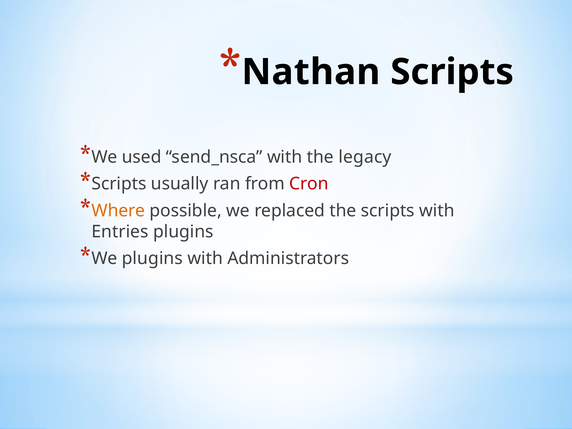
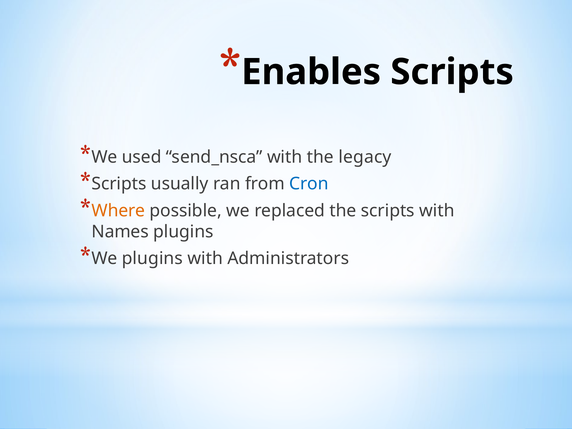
Nathan: Nathan -> Enables (311, 72)
Cron colour: red -> blue (309, 184)
Entries: Entries -> Names (120, 232)
